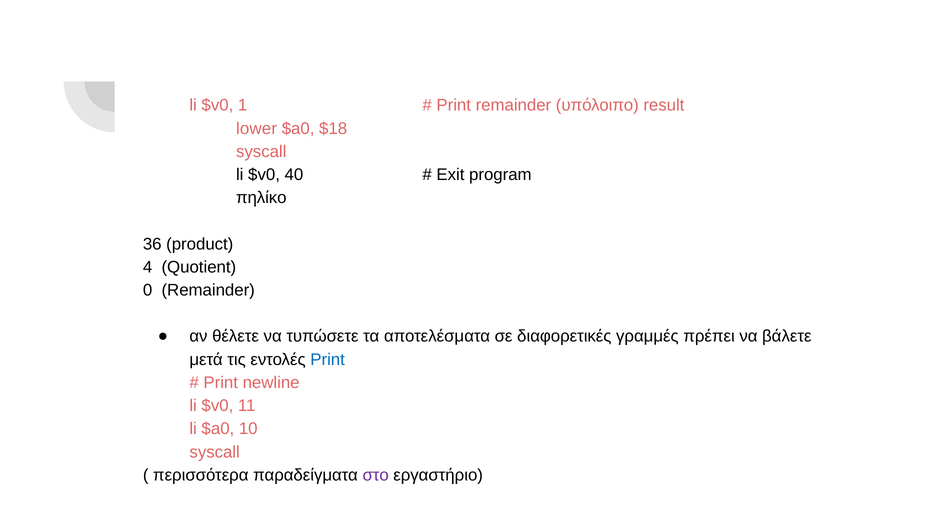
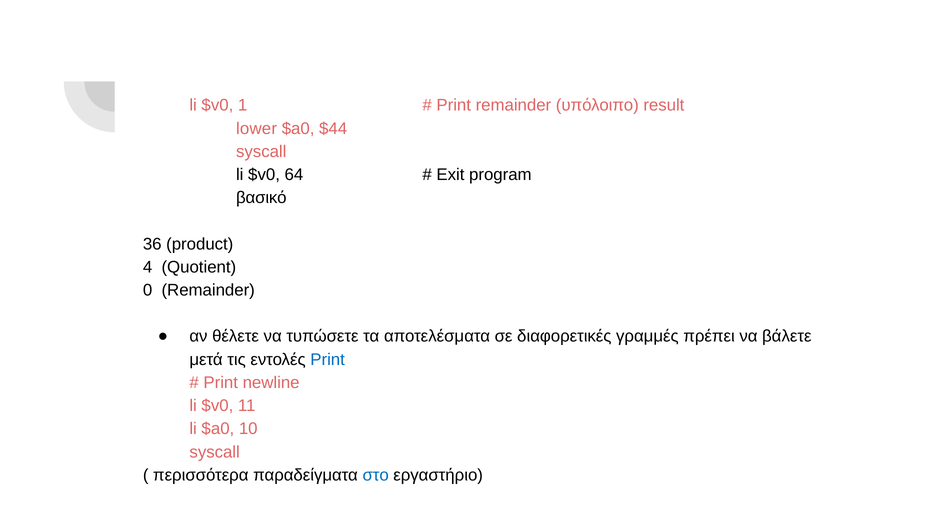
$18: $18 -> $44 (333, 129)
40: 40 -> 64 (294, 175)
πηλίκο: πηλίκο -> βασικό (261, 198)
στο colour: purple -> blue (376, 475)
